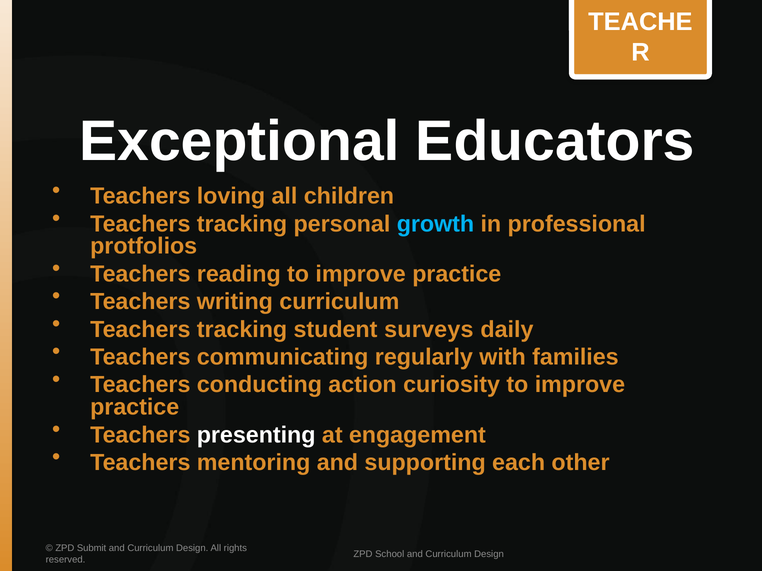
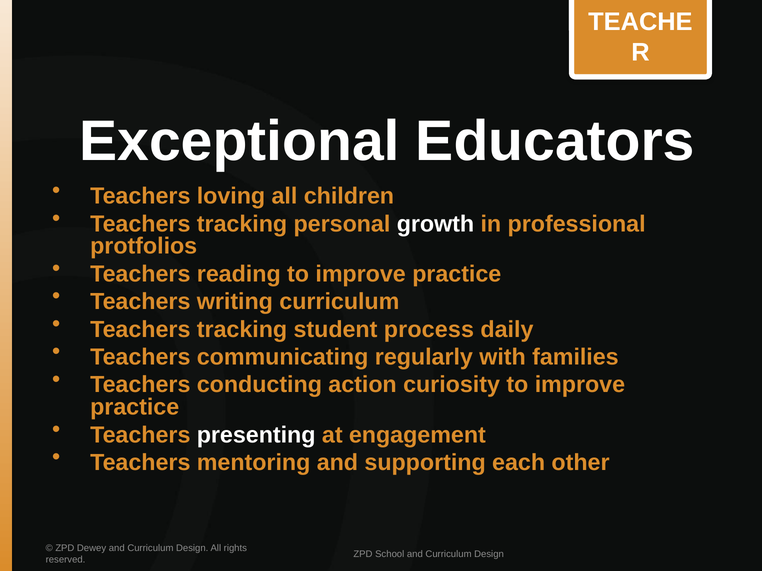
growth colour: light blue -> white (435, 224)
surveys: surveys -> process (429, 330)
Submit: Submit -> Dewey (92, 549)
